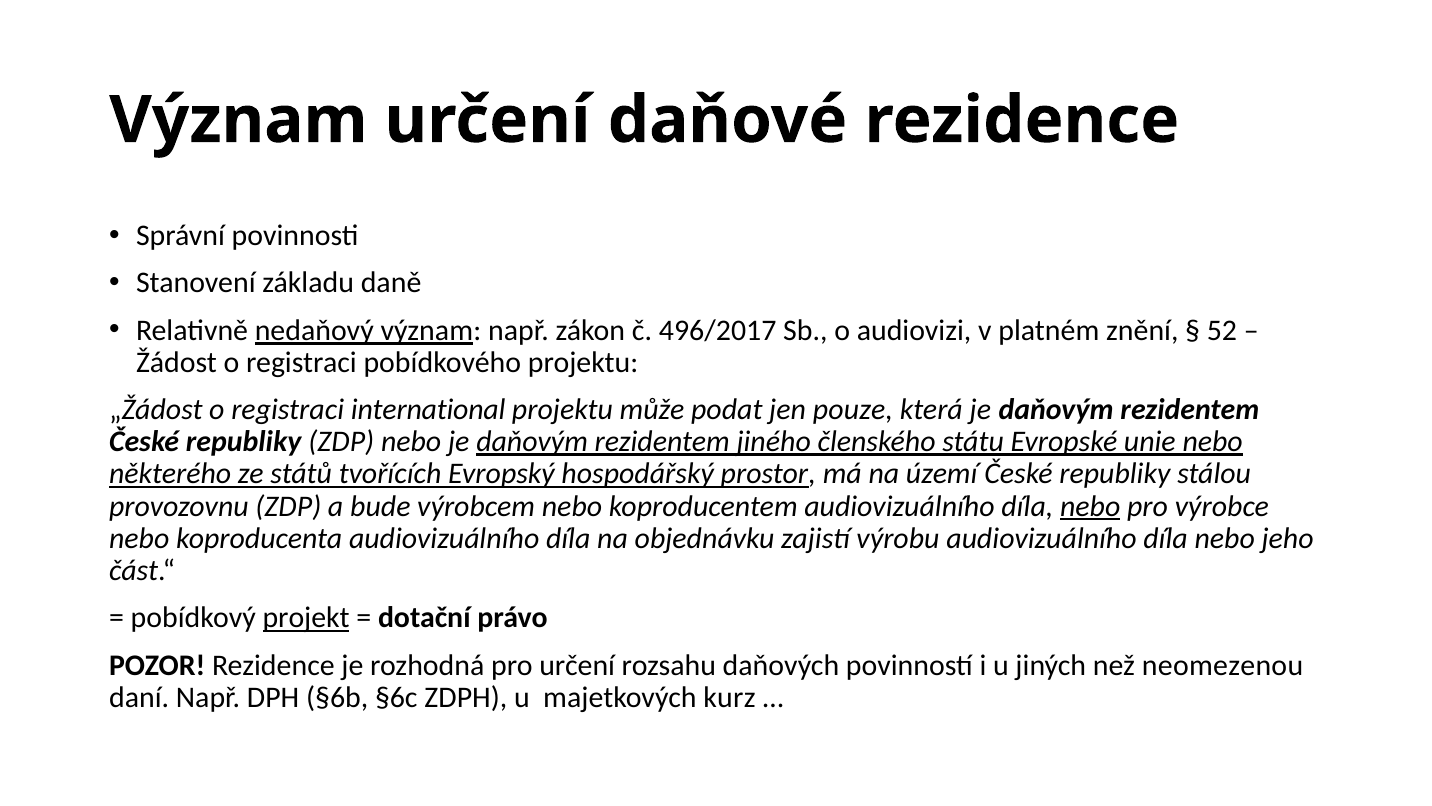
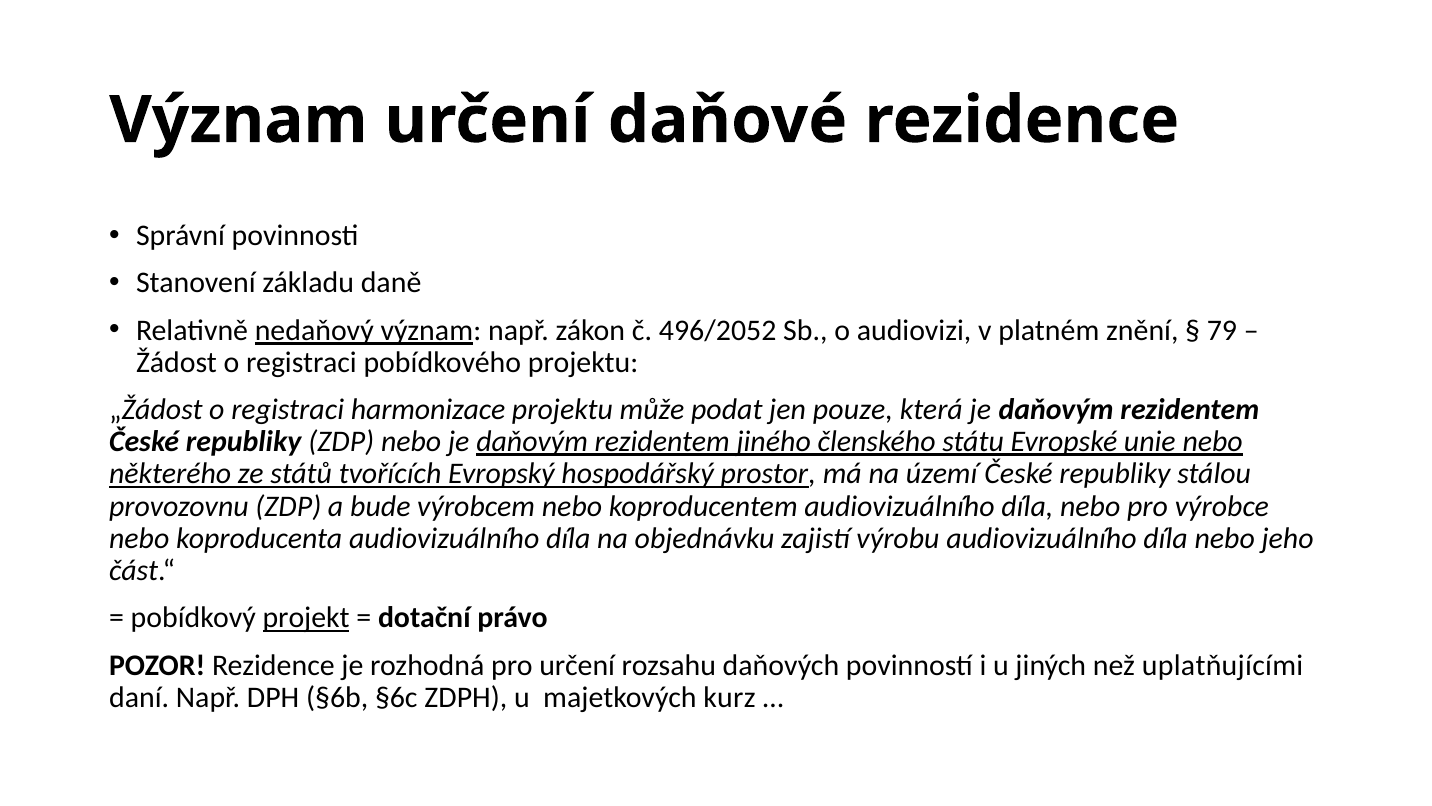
496/2017: 496/2017 -> 496/2052 (718, 330)
52: 52 -> 79 (1222, 330)
international: international -> harmonizace (428, 409)
nebo underline: present -> none (1090, 506)
neomezenou: neomezenou -> uplatňujícími (1223, 665)
